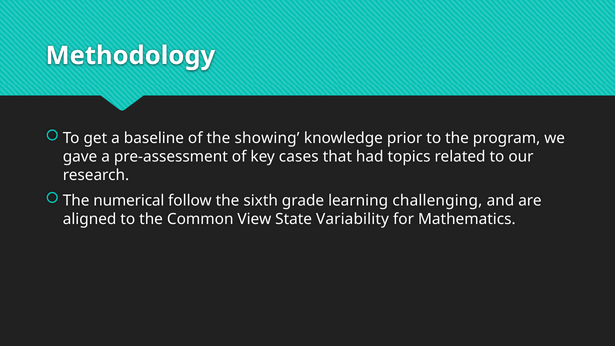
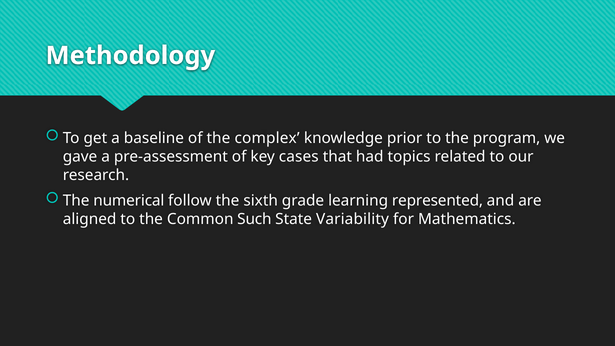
showing: showing -> complex (267, 138)
challenging: challenging -> represented (438, 200)
View: View -> Such (254, 219)
